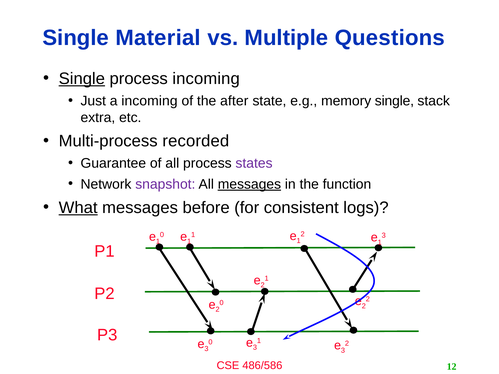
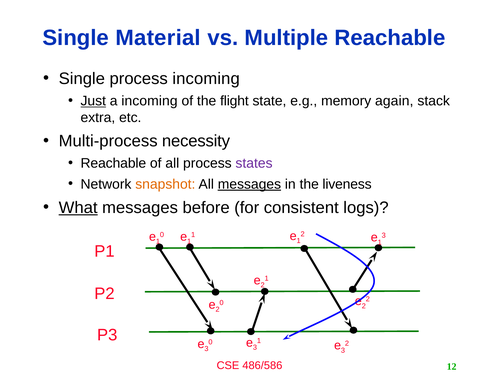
Multiple Questions: Questions -> Reachable (390, 38)
Single underline: present -> none (82, 79)
Just underline: none -> present (93, 101)
after: after -> flight (234, 101)
memory single: single -> again (394, 101)
recorded: recorded -> necessity (196, 141)
Guarantee: Guarantee -> Reachable (113, 163)
snapshot colour: purple -> orange (165, 184)
function: function -> liveness (347, 184)
